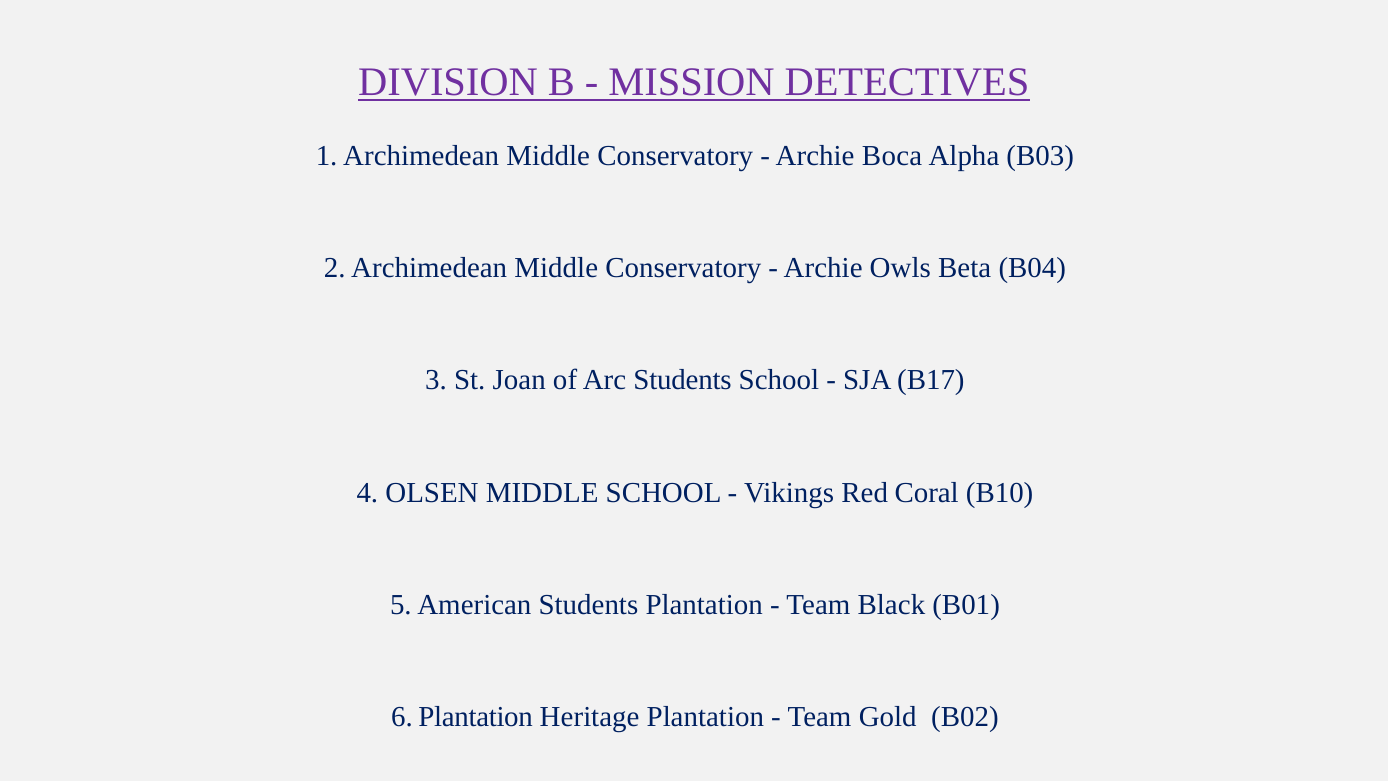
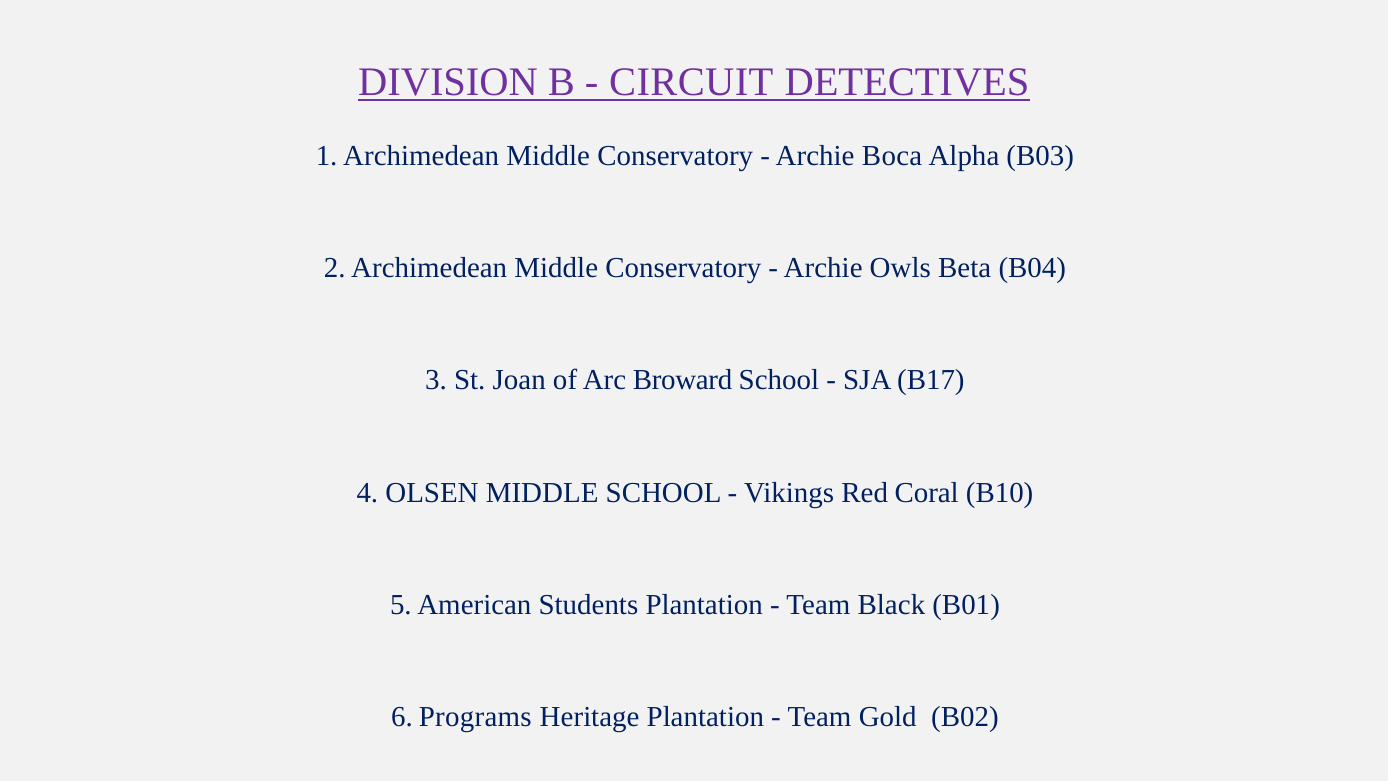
MISSION: MISSION -> CIRCUIT (691, 83)
Arc Students: Students -> Broward (683, 380)
6 Plantation: Plantation -> Programs (475, 717)
